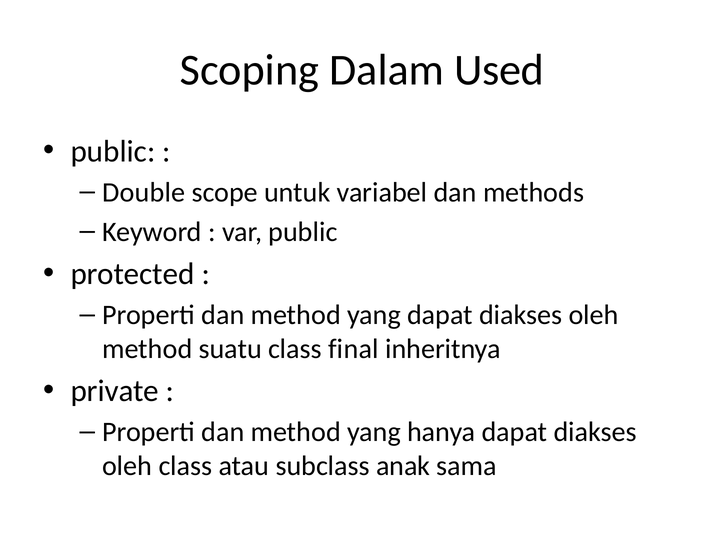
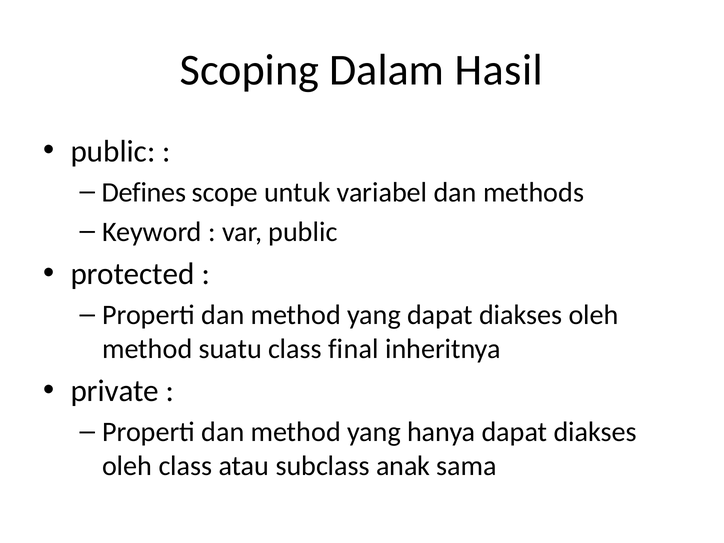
Used: Used -> Hasil (499, 70)
Double: Double -> Defines (144, 192)
